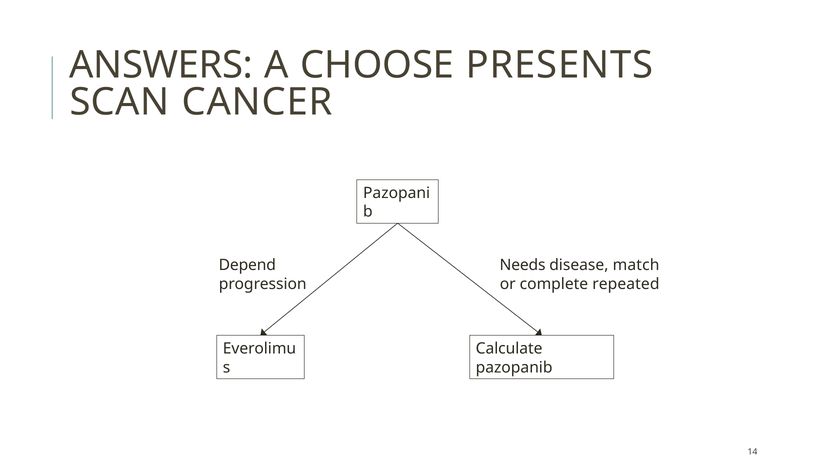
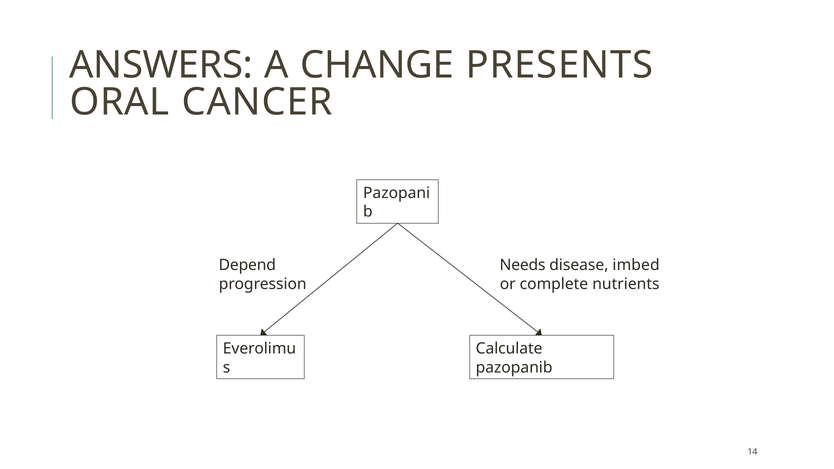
CHOOSE: CHOOSE -> CHANGE (377, 65)
SCAN: SCAN -> ORAL (119, 102)
match: match -> imbed (636, 265)
repeated: repeated -> nutrients (626, 284)
